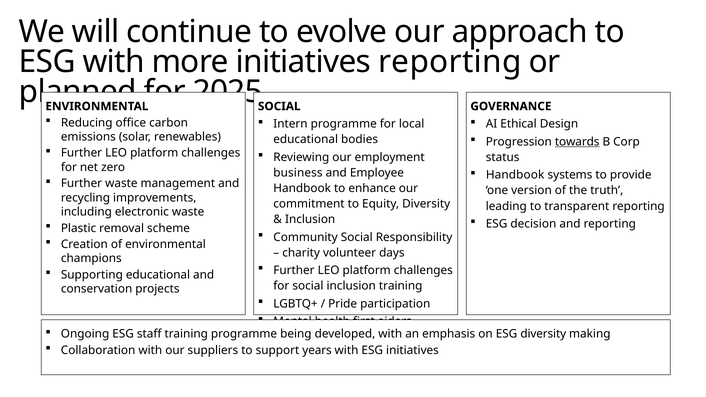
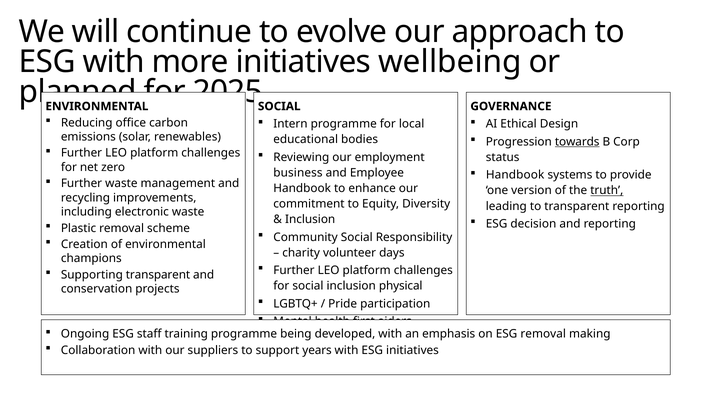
initiatives reporting: reporting -> wellbeing (450, 62)
truth underline: none -> present (607, 191)
Supporting educational: educational -> transparent (158, 275)
inclusion training: training -> physical (401, 286)
ESG diversity: diversity -> removal (543, 334)
